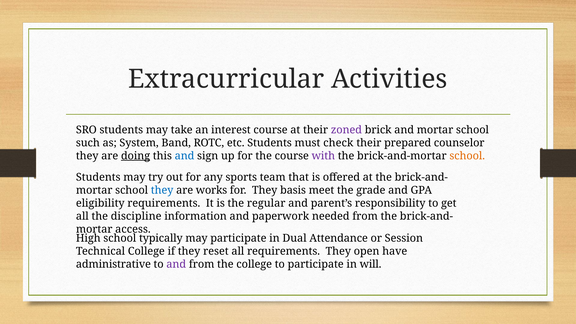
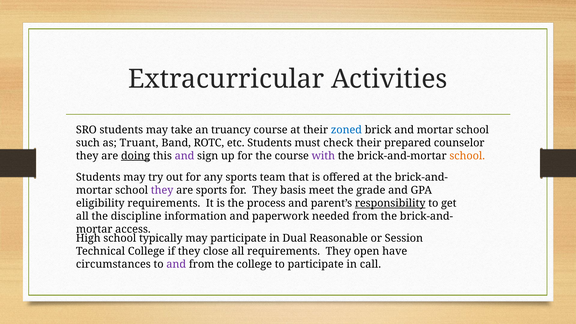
interest: interest -> truancy (231, 130)
zoned colour: purple -> blue (346, 130)
System: System -> Truant (139, 143)
and colour: blue -> purple (185, 156)
they colour: blue -> purple (162, 190)
are works: works -> sports (211, 190)
regular: regular -> process (266, 203)
responsibility underline: none -> present (390, 203)
Attendance: Attendance -> Reasonable (339, 238)
reset: reset -> close (216, 251)
administrative: administrative -> circumstances (113, 264)
will: will -> call (370, 264)
